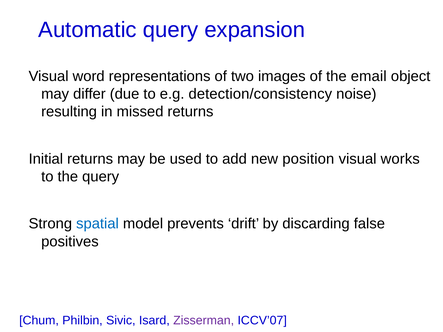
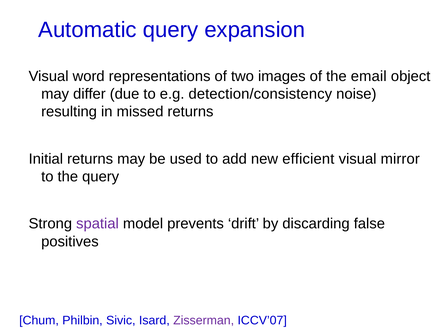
position: position -> efficient (308, 159)
works: works -> mirror (400, 159)
spatial colour: blue -> purple (98, 224)
